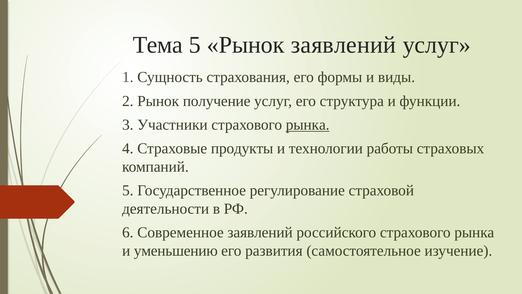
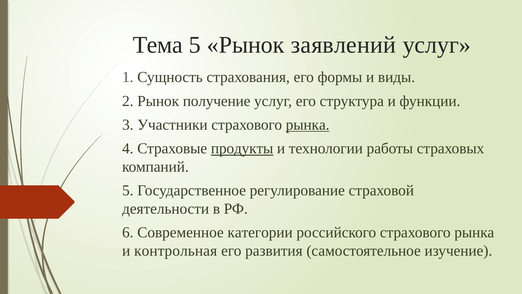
продукты underline: none -> present (242, 148)
Современное заявлений: заявлений -> категории (260, 232)
уменьшению: уменьшению -> контрольная (176, 251)
